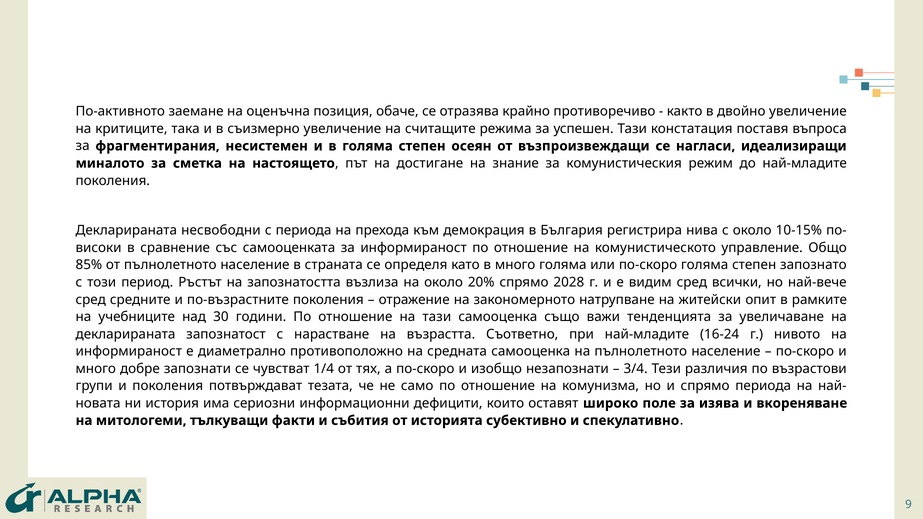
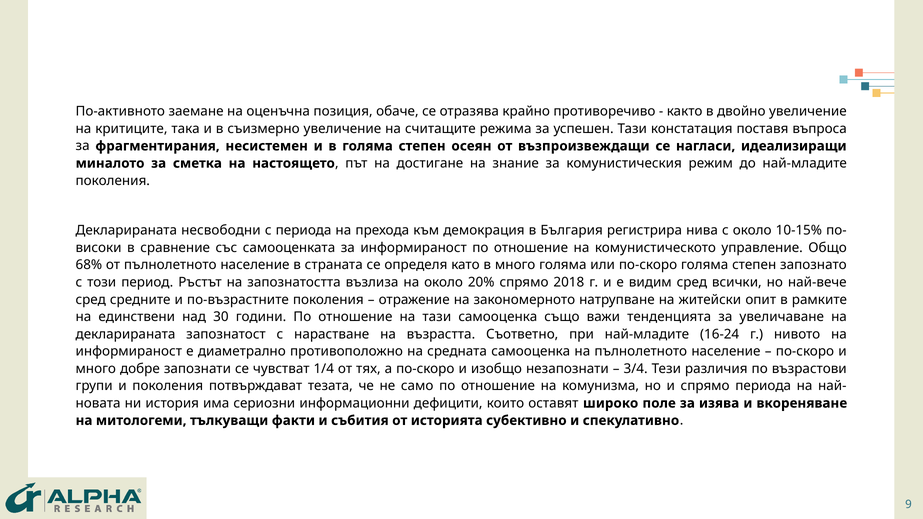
85%: 85% -> 68% (89, 265)
2028: 2028 -> 2018 (569, 282)
учебниците: учебниците -> единствени (137, 317)
